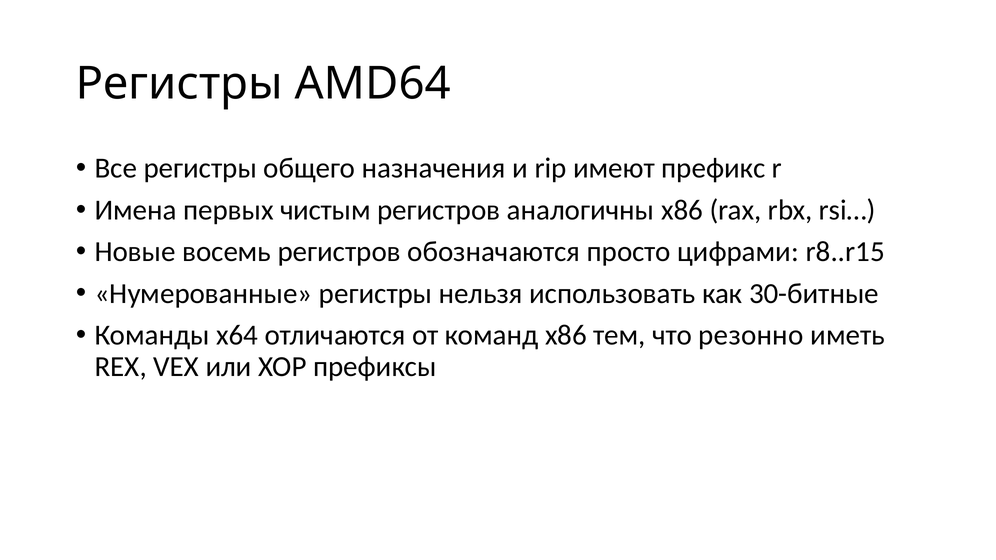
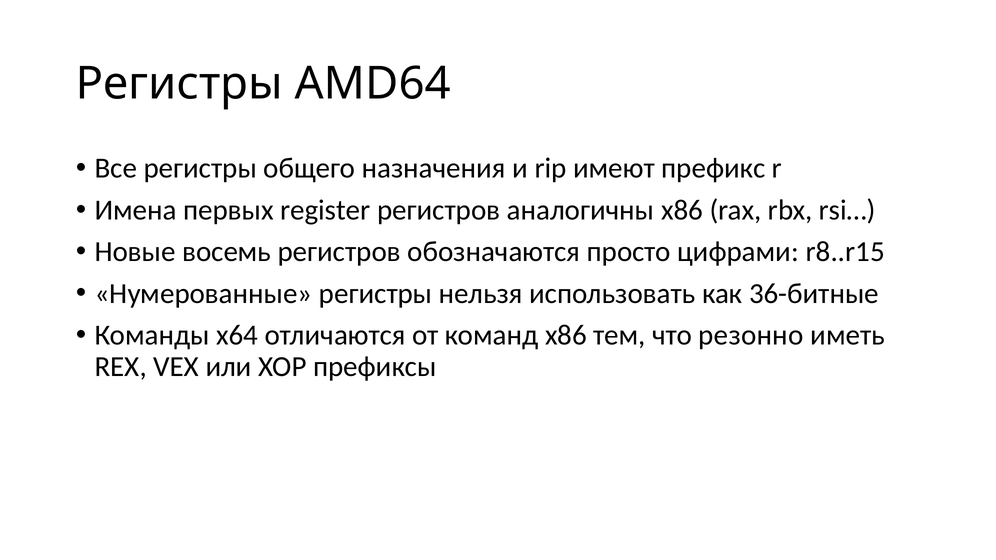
чистым: чистым -> register (325, 210)
30-битные: 30-битные -> 36-битные (814, 294)
